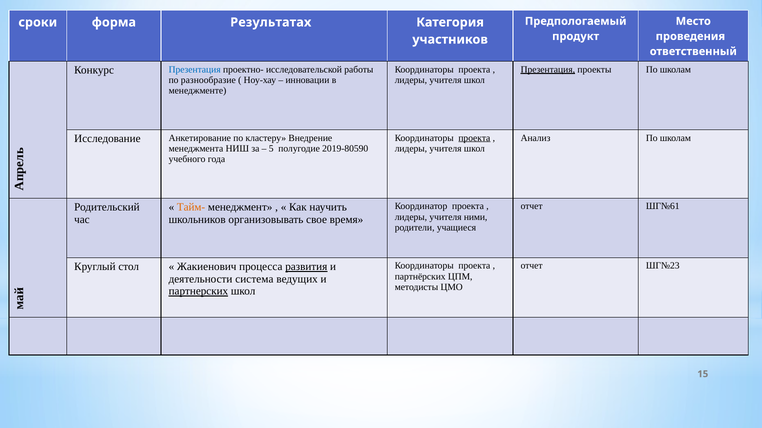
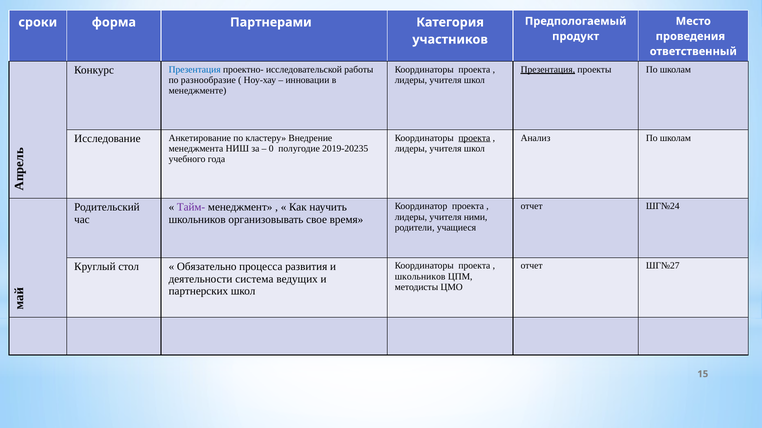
Результатах: Результатах -> Партнерами (271, 22)
5: 5 -> 0 (271, 149)
2019-80590: 2019-80590 -> 2019-20235 (345, 149)
ШГ№61: ШГ№61 -> ШГ№24 (663, 207)
Тайм- colour: orange -> purple (191, 208)
ШГ№23: ШГ№23 -> ШГ№27 (663, 266)
Жакиенович: Жакиенович -> Обязательно (207, 267)
развития underline: present -> none (306, 267)
партнёрских: партнёрских -> школьников (420, 277)
партнерских underline: present -> none (198, 292)
